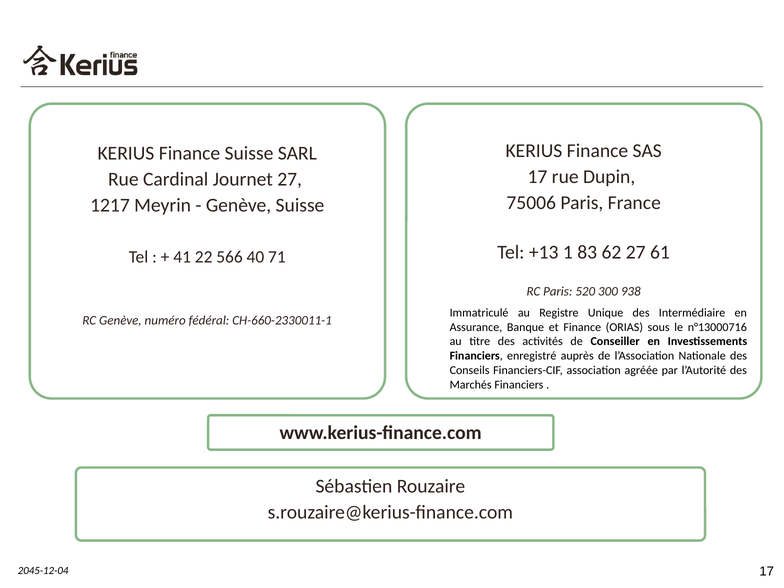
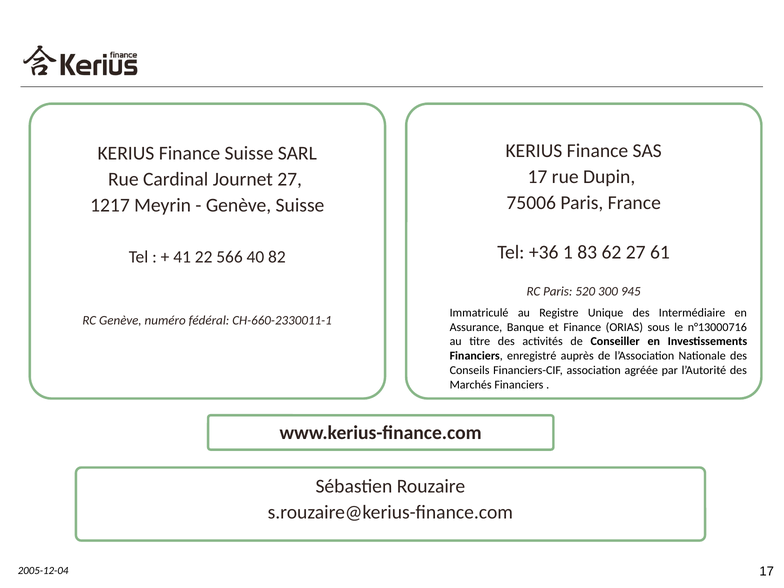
+13: +13 -> +36 (544, 253)
71: 71 -> 82 (277, 257)
938: 938 -> 945 (631, 291)
2045-12-04: 2045-12-04 -> 2005-12-04 (43, 571)
